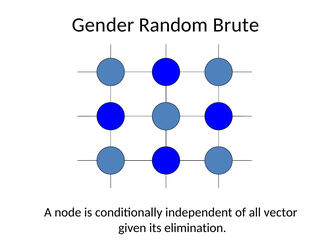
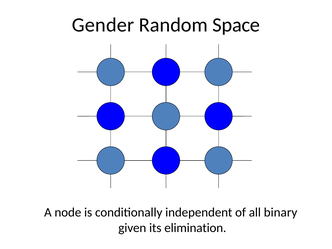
Brute: Brute -> Space (236, 25)
vector: vector -> binary (281, 212)
